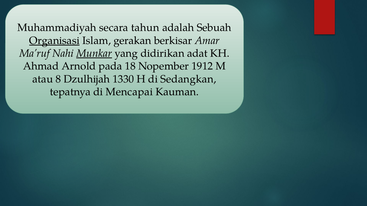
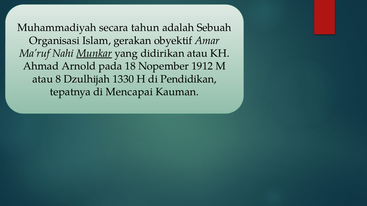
Organisasi underline: present -> none (54, 41)
berkisar: berkisar -> obyektif (173, 41)
didirikan adat: adat -> atau (197, 53)
Sedangkan: Sedangkan -> Pendidikan (188, 79)
